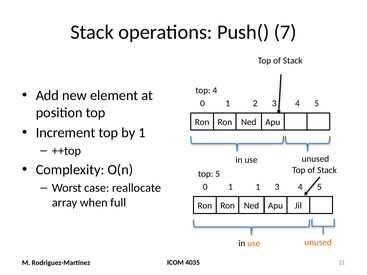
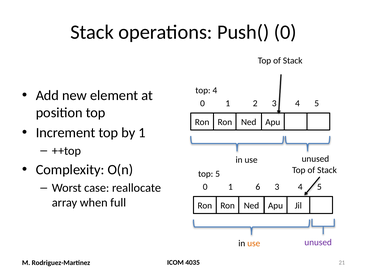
Push( 7: 7 -> 0 (285, 32)
1 1: 1 -> 6 (258, 187)
unused colour: orange -> purple (318, 243)
